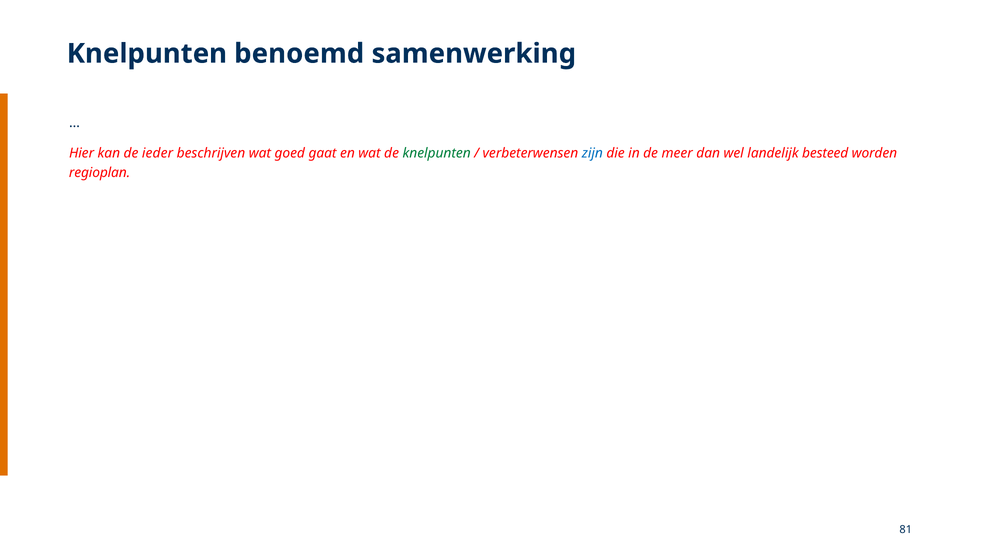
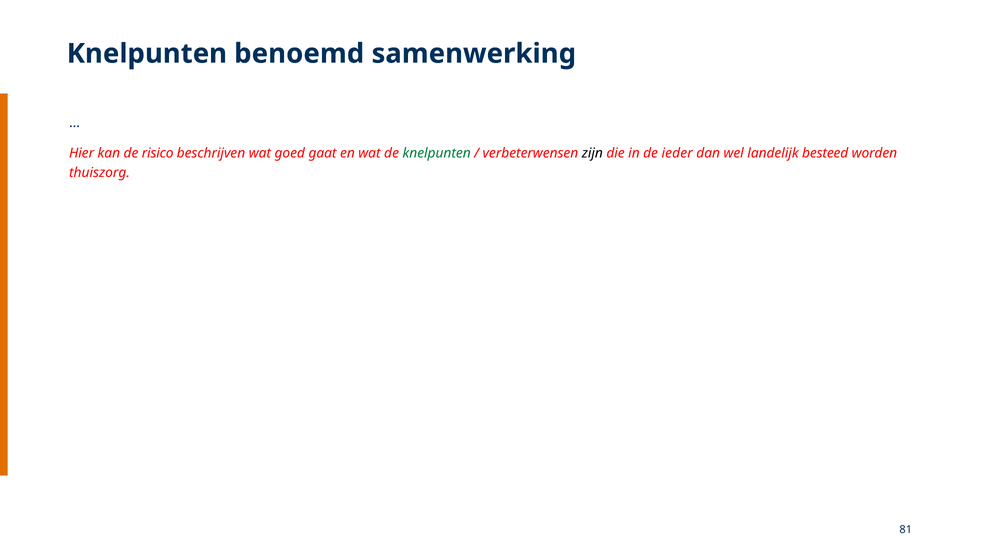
ieder: ieder -> risico (158, 153)
zijn colour: blue -> black (592, 153)
meer: meer -> ieder (677, 153)
regioplan: regioplan -> thuiszorg (99, 173)
